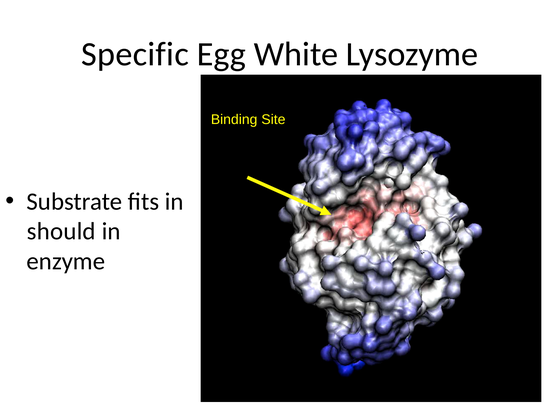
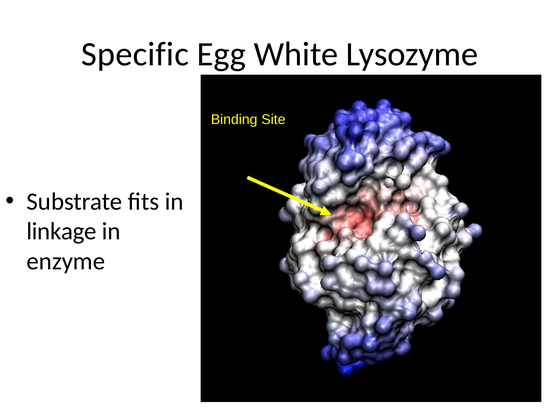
should: should -> linkage (61, 231)
